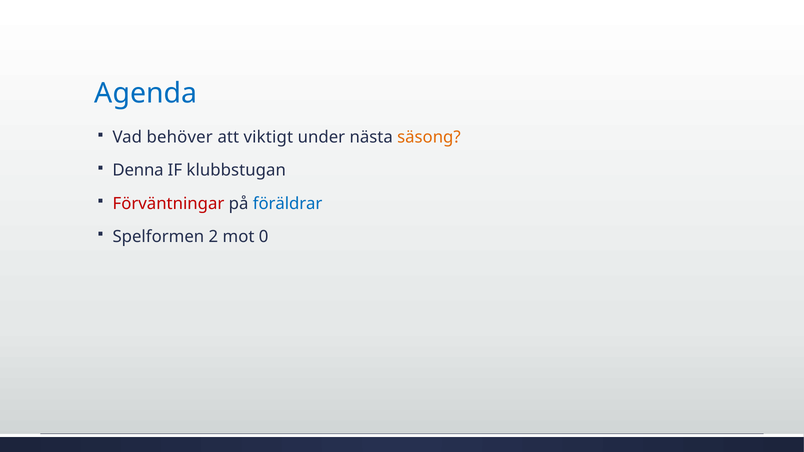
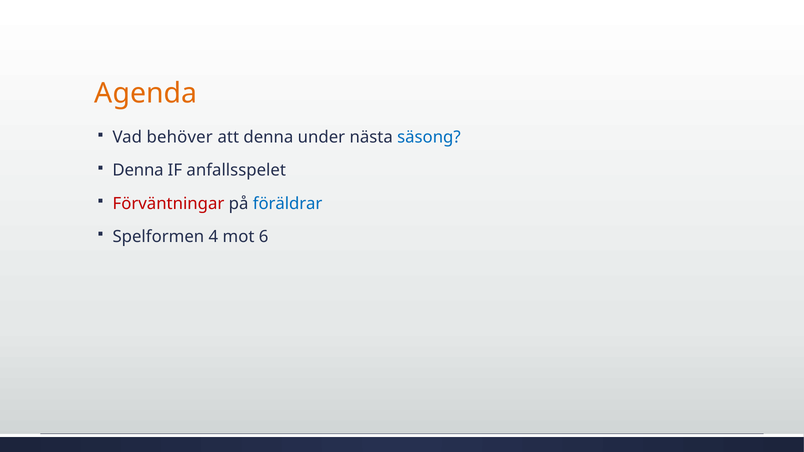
Agenda colour: blue -> orange (146, 94)
att viktigt: viktigt -> denna (268, 137)
säsong colour: orange -> blue (429, 137)
klubbstugan: klubbstugan -> anfallsspelet (236, 171)
2: 2 -> 4 (213, 237)
0: 0 -> 6 (264, 237)
